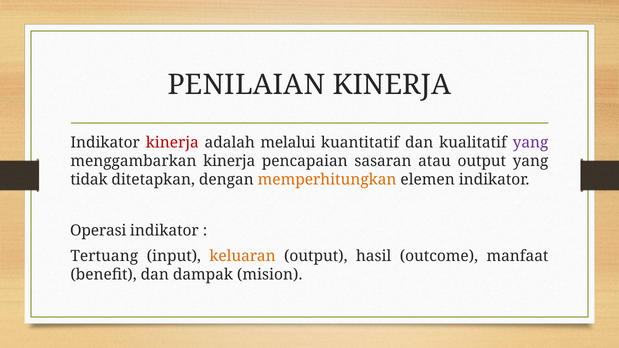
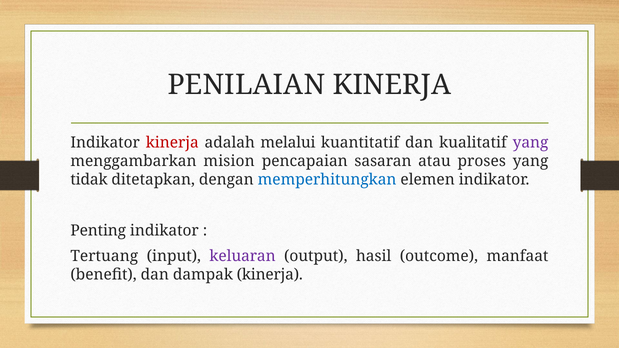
menggambarkan kinerja: kinerja -> mision (229, 161)
atau output: output -> proses (482, 161)
memperhitungkan colour: orange -> blue (327, 180)
Operasi: Operasi -> Penting (98, 231)
keluaran colour: orange -> purple (243, 256)
dampak mision: mision -> kinerja (270, 275)
